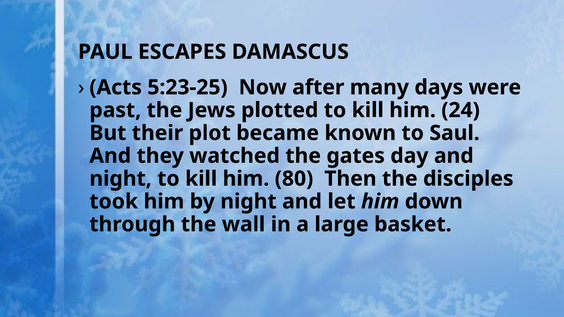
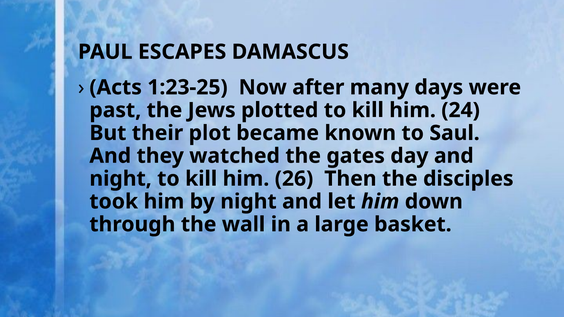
5:23-25: 5:23-25 -> 1:23-25 (187, 87)
80: 80 -> 26 (294, 179)
